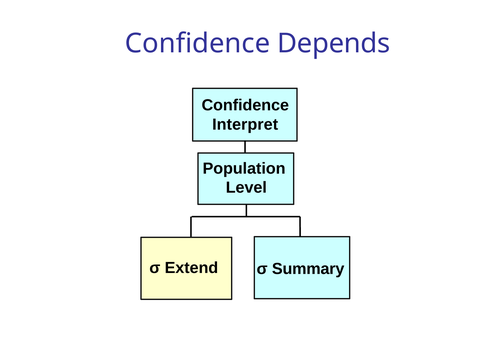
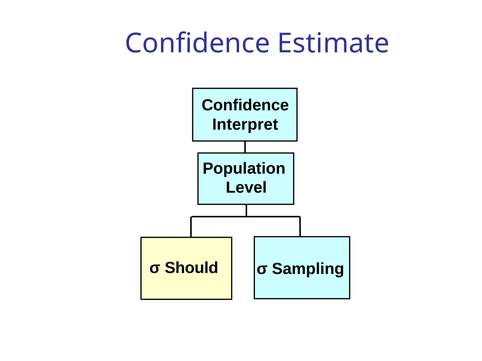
Depends: Depends -> Estimate (334, 43)
Extend: Extend -> Should (192, 268)
Summary: Summary -> Sampling (308, 269)
